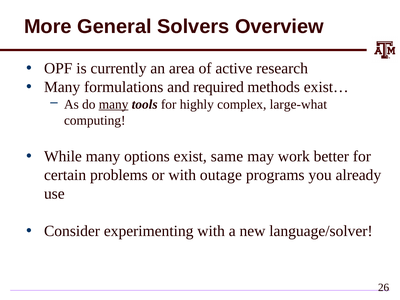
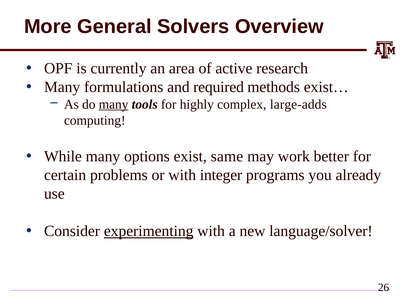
large-what: large-what -> large-adds (298, 104)
outage: outage -> integer (221, 175)
experimenting underline: none -> present (149, 231)
